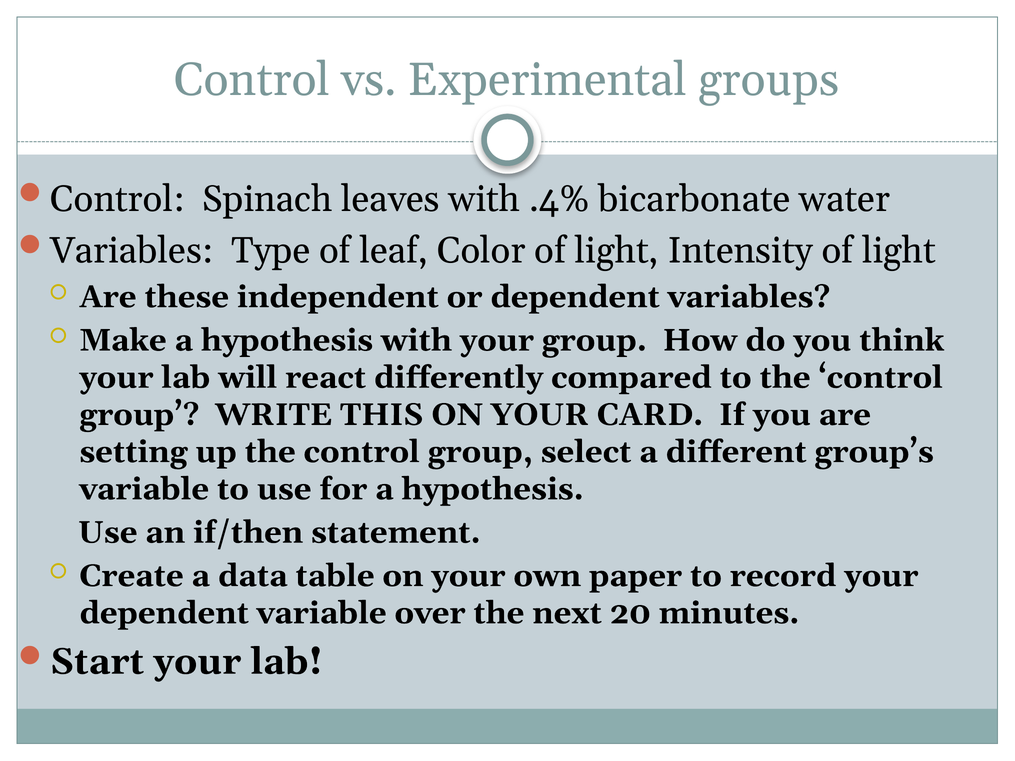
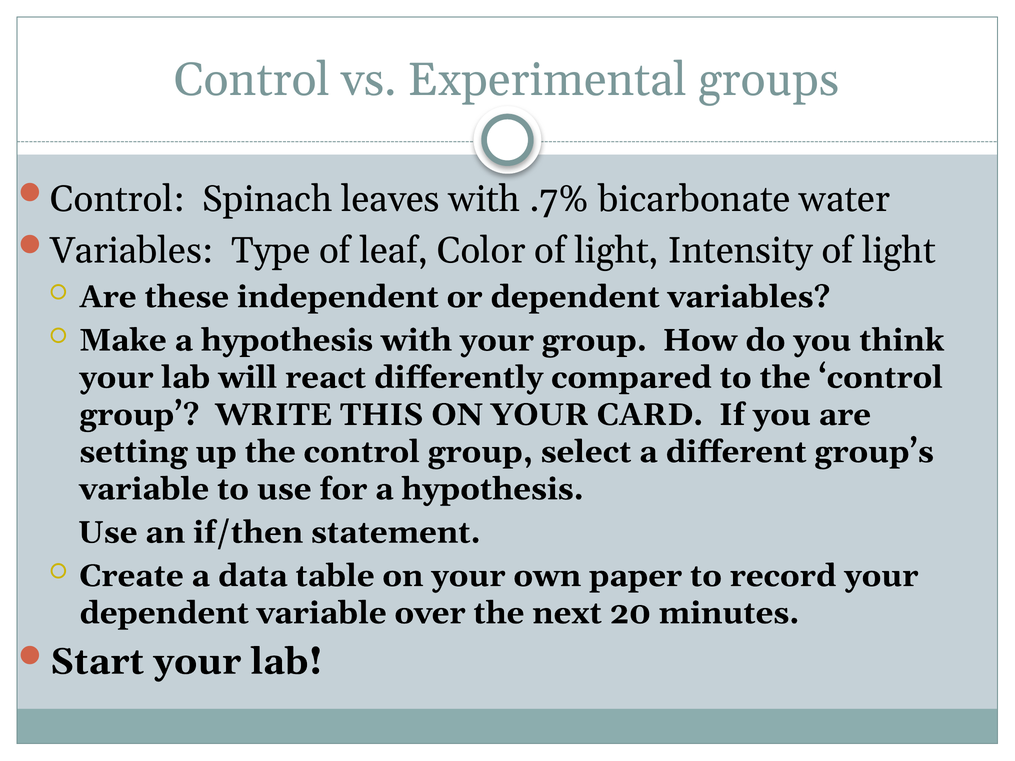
.4%: .4% -> .7% (559, 199)
